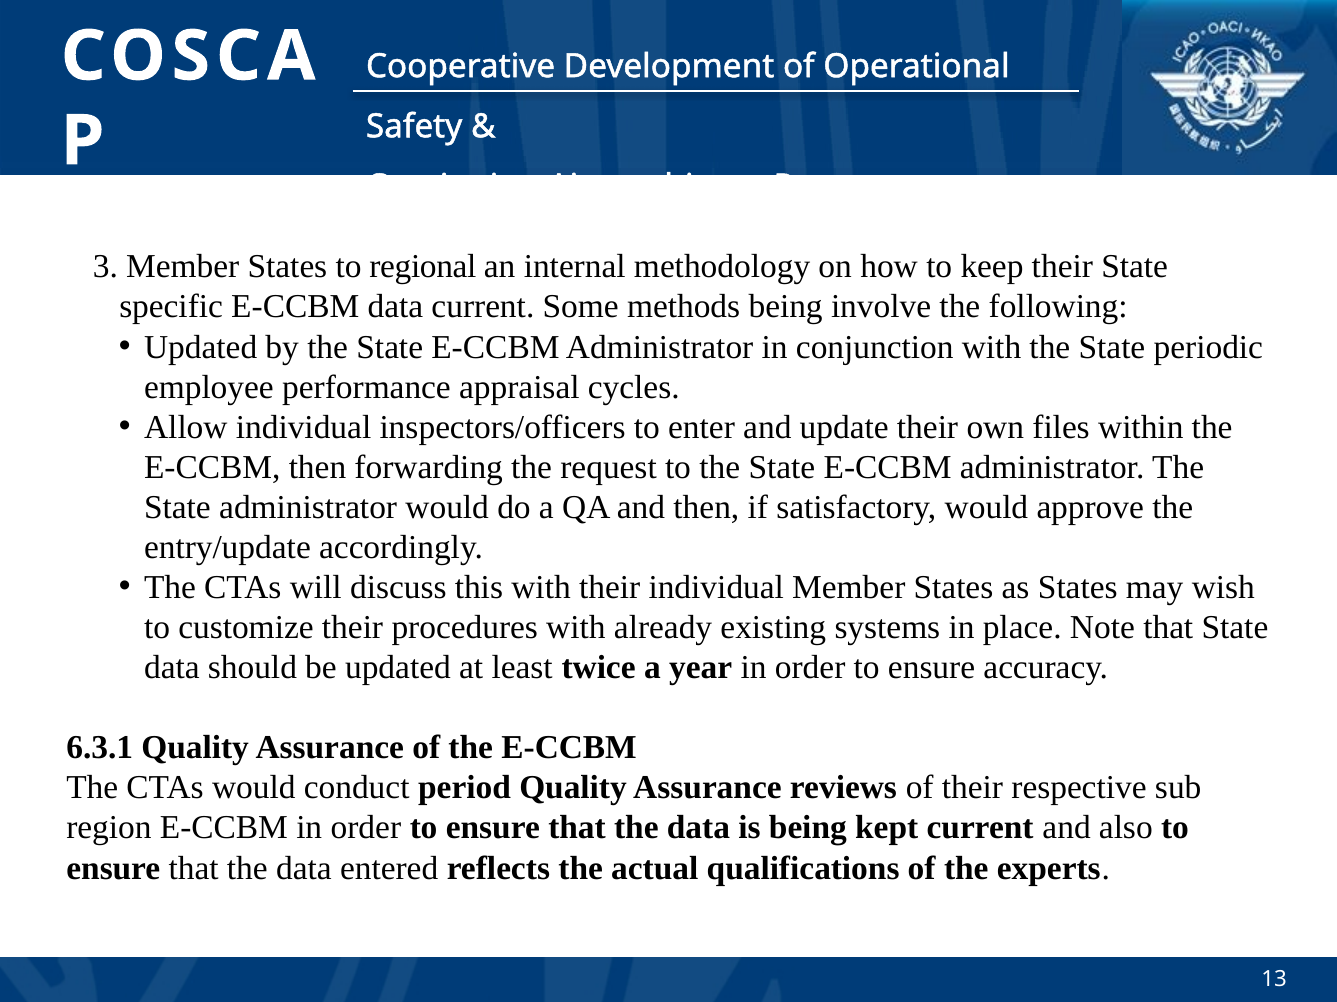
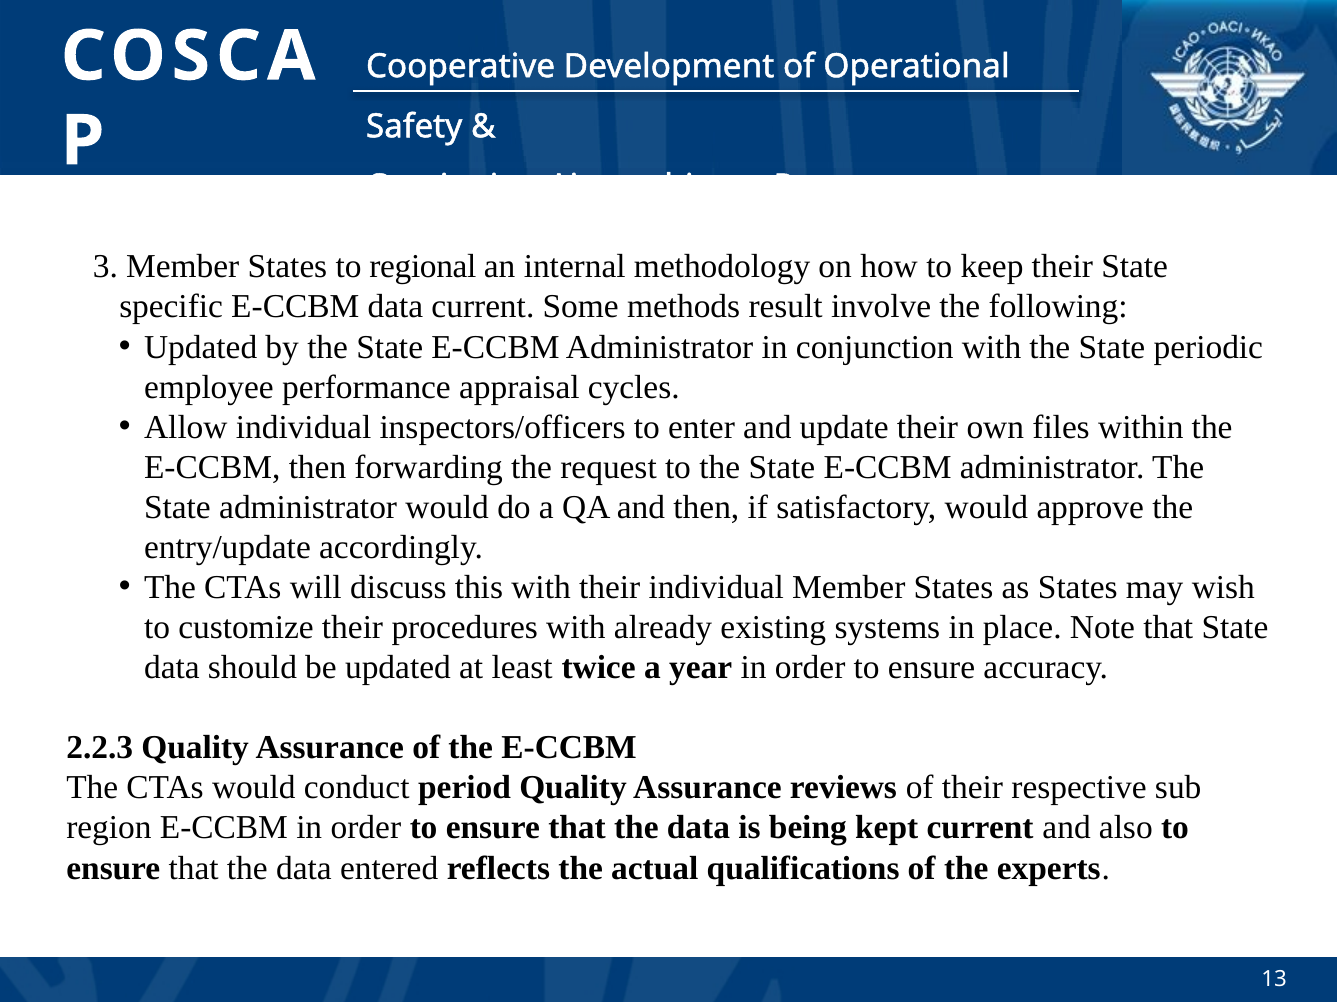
methods being: being -> result (786, 307)
6.3.1: 6.3.1 -> 2.2.3 (100, 748)
